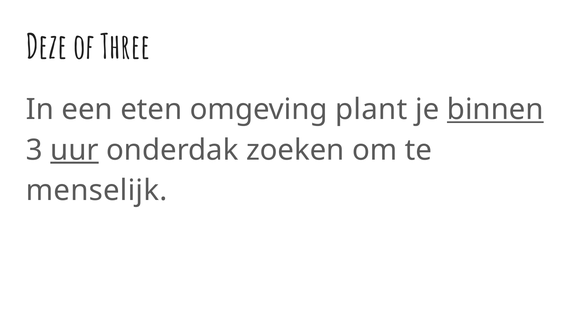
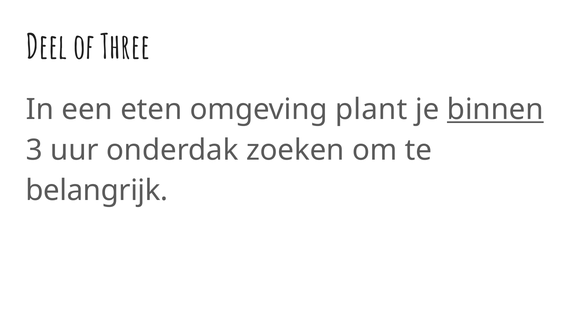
Deze: Deze -> Deel (47, 48)
uur underline: present -> none (74, 150)
menselijk: menselijk -> belangrijk (97, 191)
